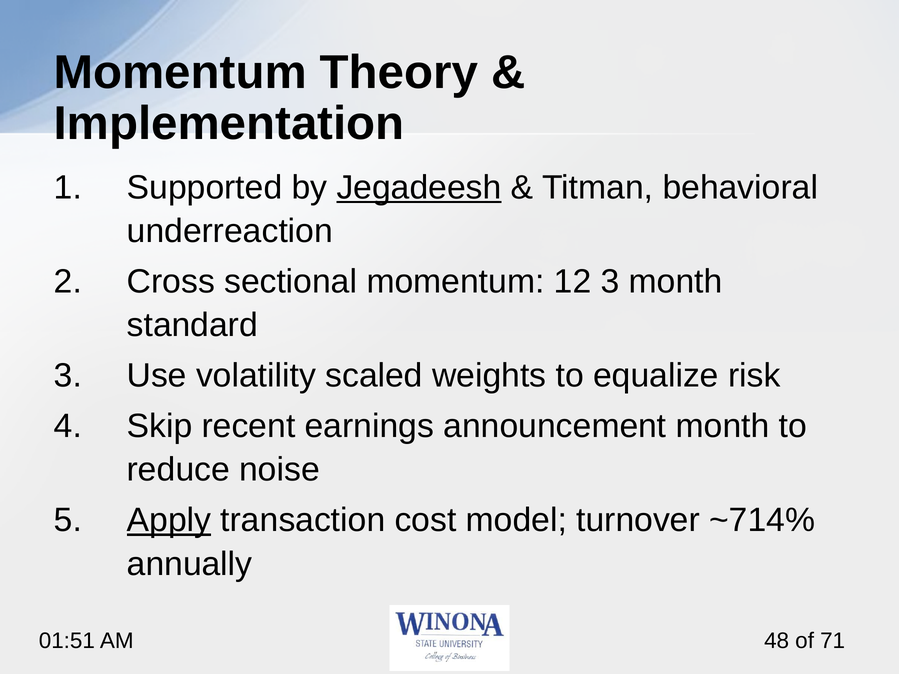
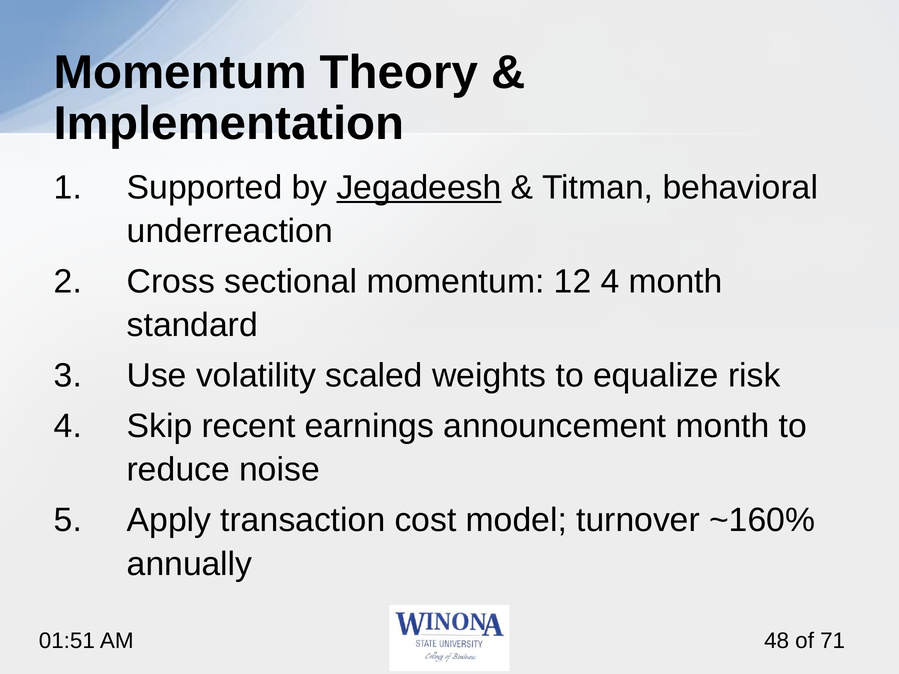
12 3: 3 -> 4 (610, 282)
Apply underline: present -> none (169, 520)
~714%: ~714% -> ~160% (762, 520)
